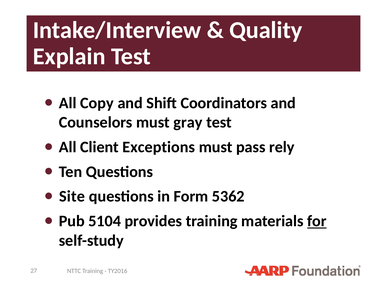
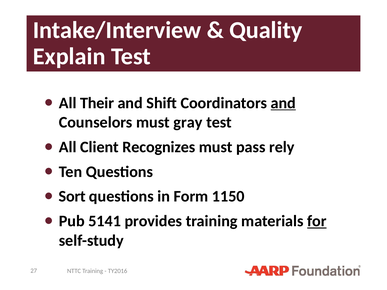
Copy: Copy -> Their (97, 103)
and underline: none -> present (283, 103)
Exceptions: Exceptions -> Recognizes (159, 147)
Site: Site -> Sort (72, 197)
5362: 5362 -> 1150 (228, 197)
5104: 5104 -> 5141 (105, 221)
